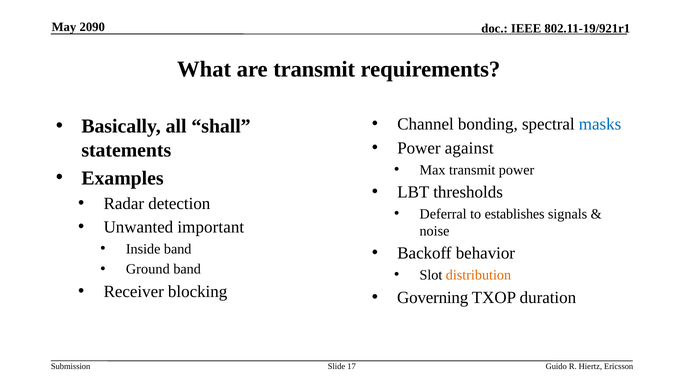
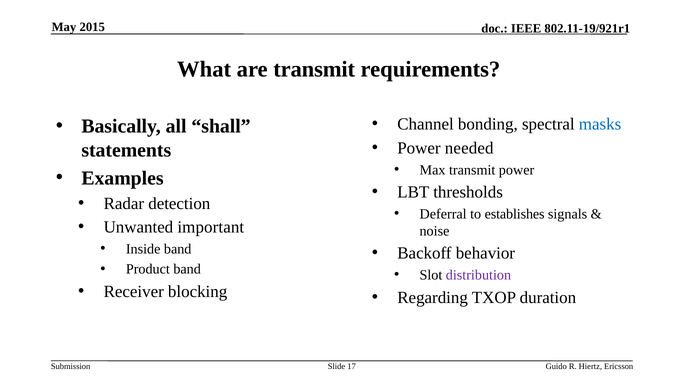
2090: 2090 -> 2015 (92, 27)
against: against -> needed (469, 148)
Ground: Ground -> Product (148, 269)
distribution colour: orange -> purple (478, 275)
Governing: Governing -> Regarding (433, 297)
